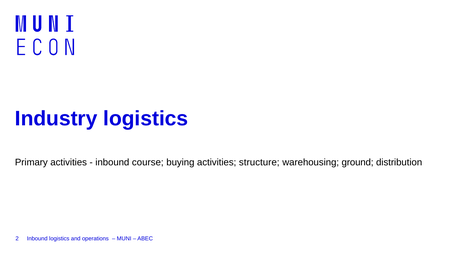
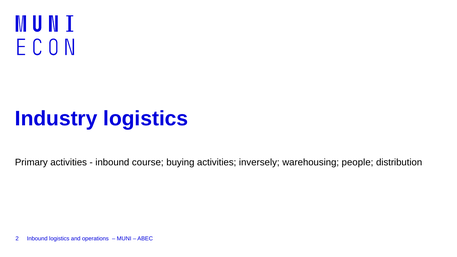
structure: structure -> inversely (259, 162)
ground: ground -> people (357, 162)
